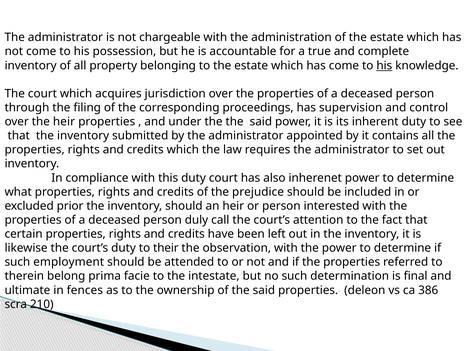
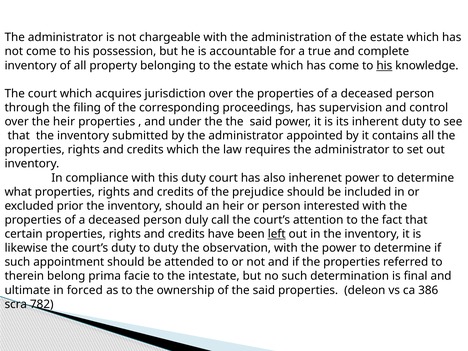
left underline: none -> present (277, 234)
to their: their -> duty (166, 248)
employment: employment -> appointment (69, 262)
fences: fences -> forced (85, 290)
210: 210 -> 782 (42, 304)
